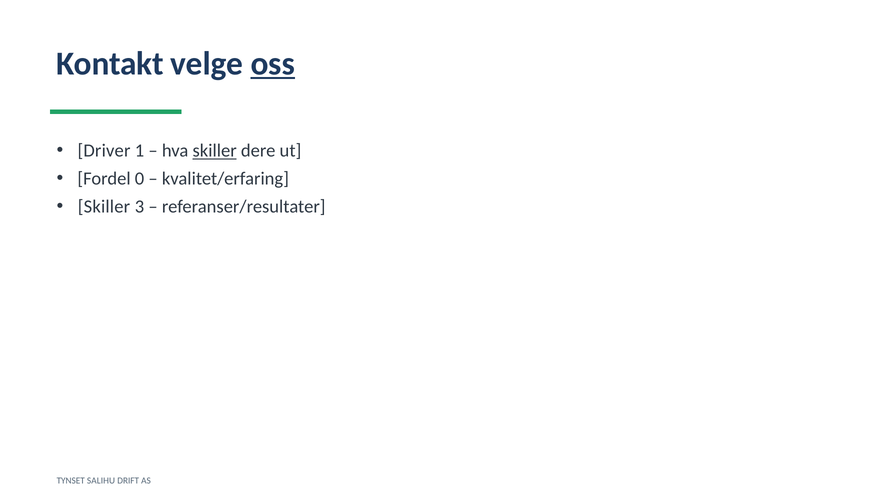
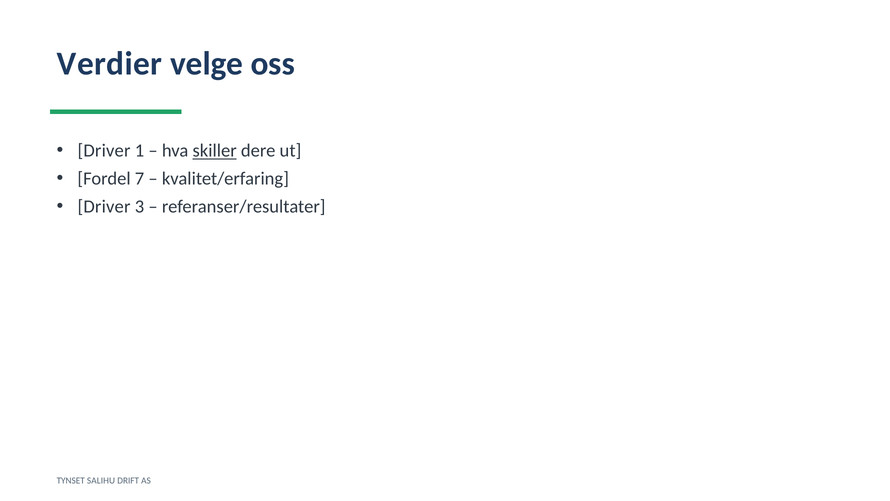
Kontakt: Kontakt -> Verdier (109, 64)
oss underline: present -> none (273, 64)
0: 0 -> 7 (140, 179)
Skiller: Skiller -> Driver (104, 206)
